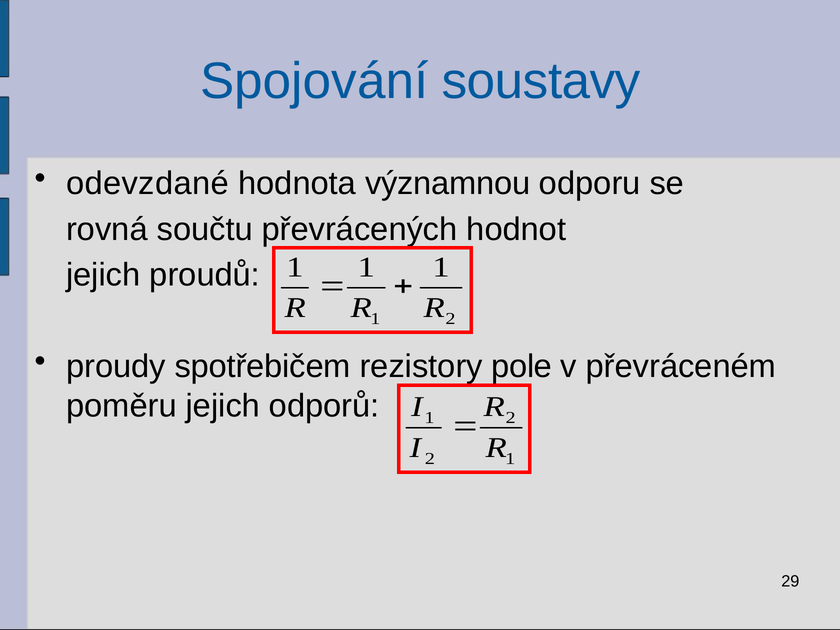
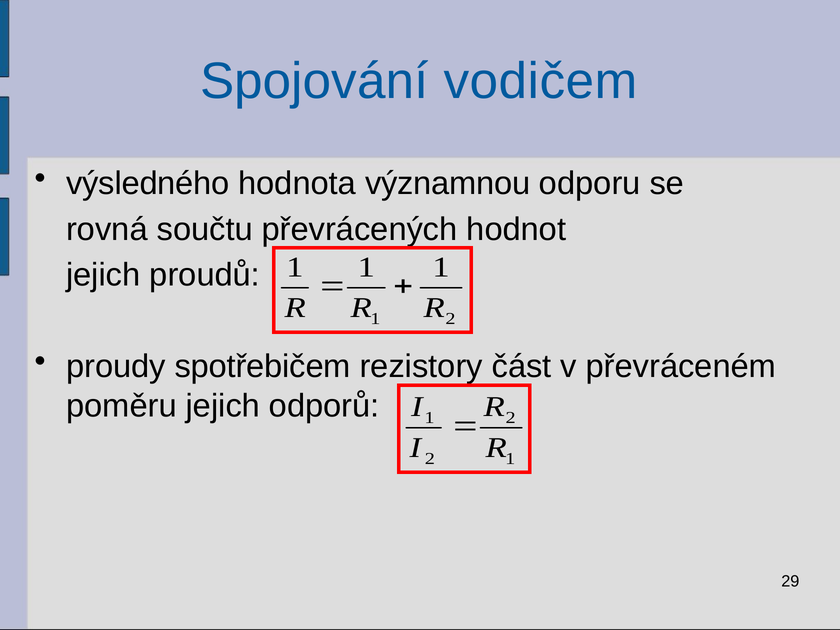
soustavy: soustavy -> vodičem (541, 81)
odevzdané: odevzdané -> výsledného (148, 184)
pole: pole -> část (522, 367)
